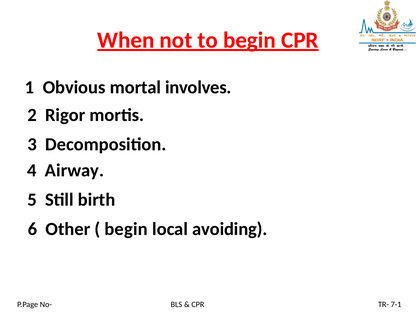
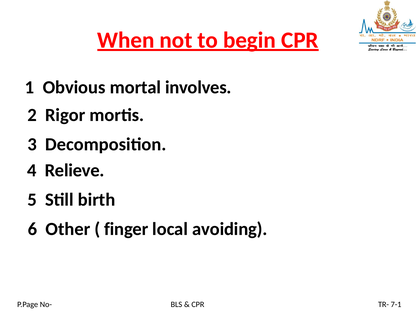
Airway: Airway -> Relieve (75, 170)
begin: begin -> finger (126, 229)
